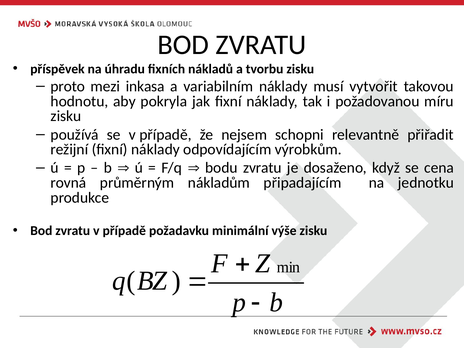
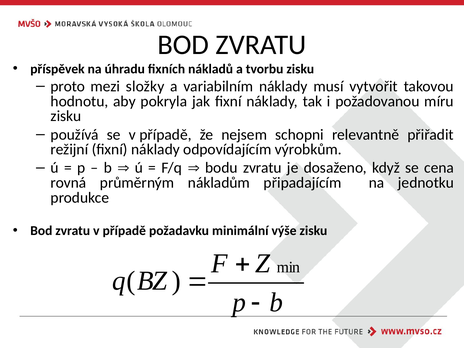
inkasa: inkasa -> složky (145, 86)
